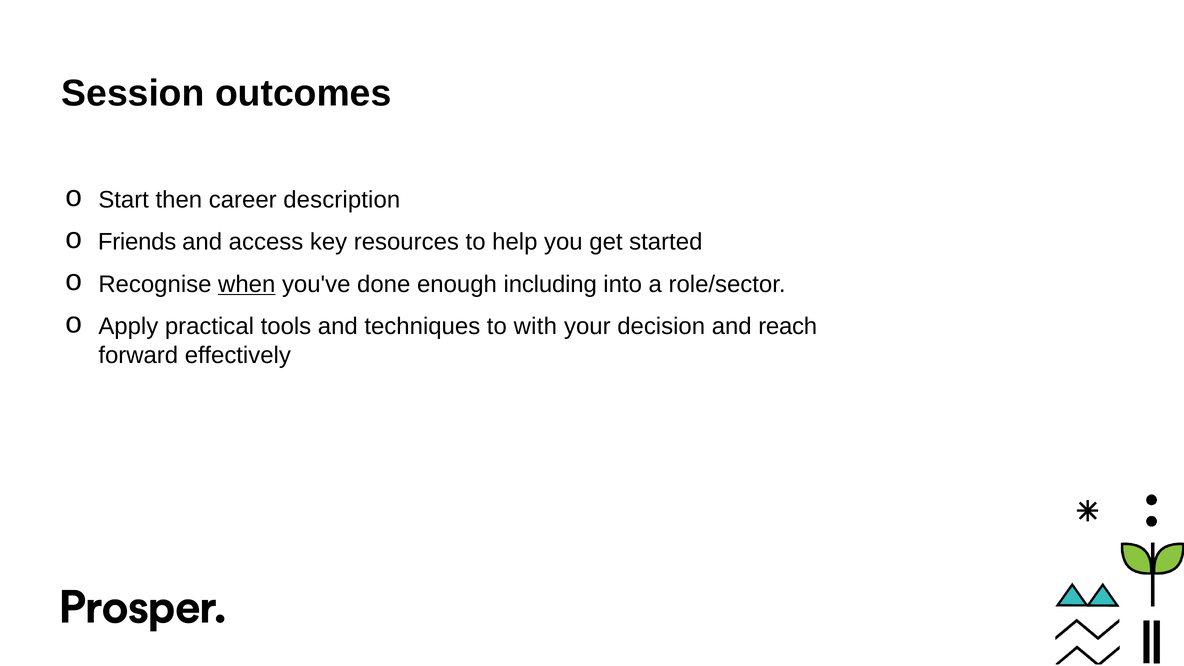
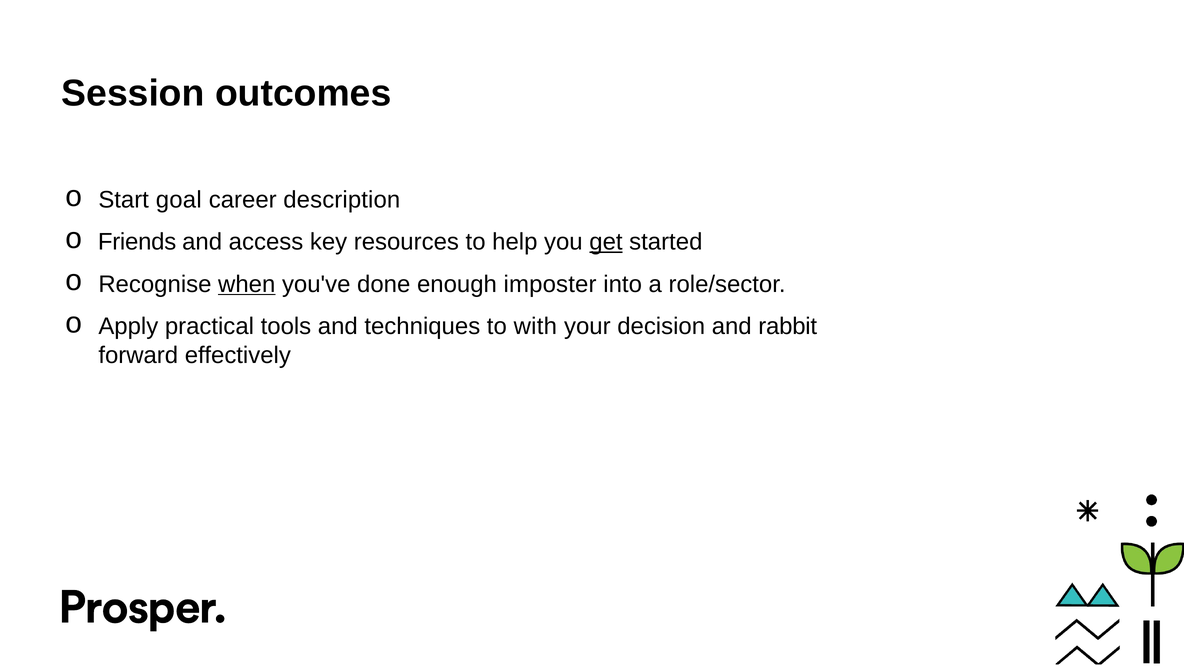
then: then -> goal (179, 200)
get underline: none -> present (606, 242)
including: including -> imposter (550, 284)
reach: reach -> rabbit (788, 326)
